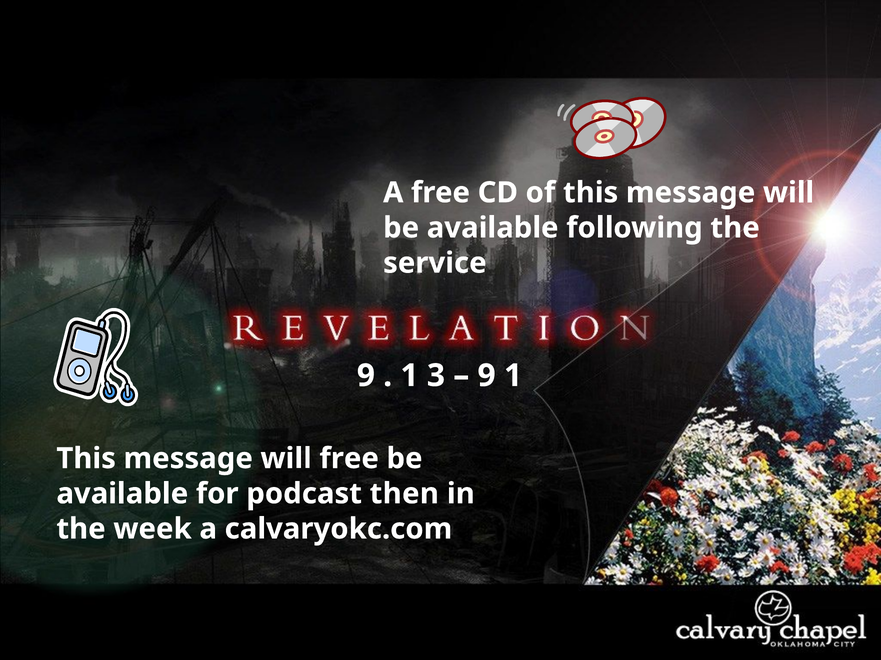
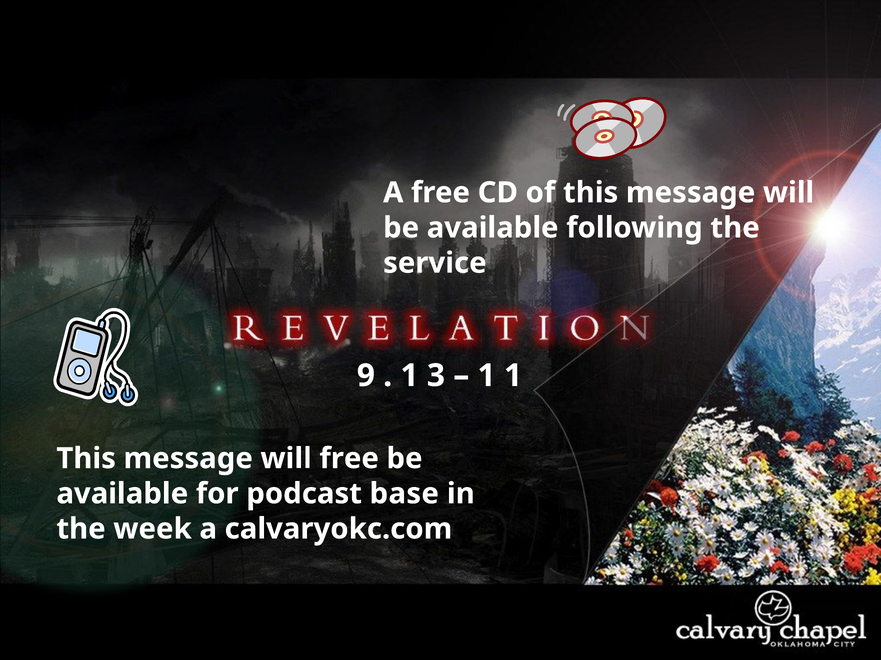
9: 9 -> 1 (487, 376)
then: then -> base (404, 494)
